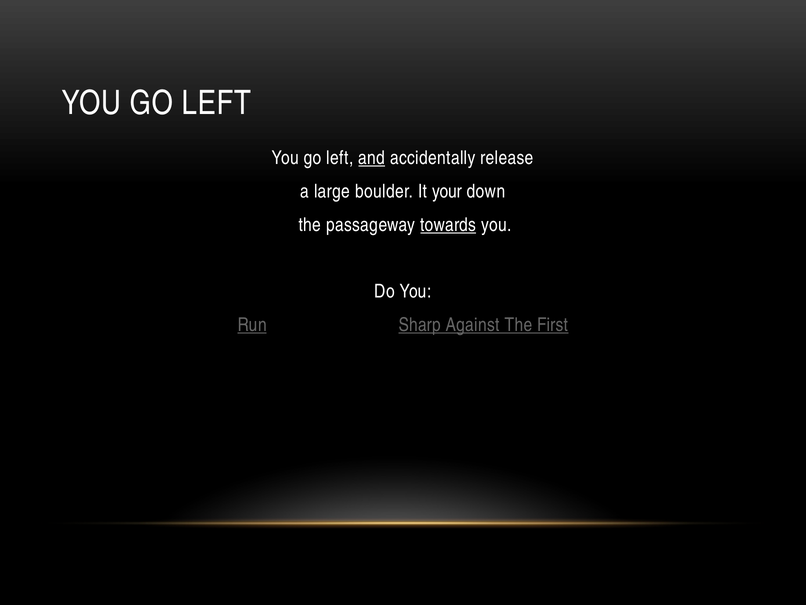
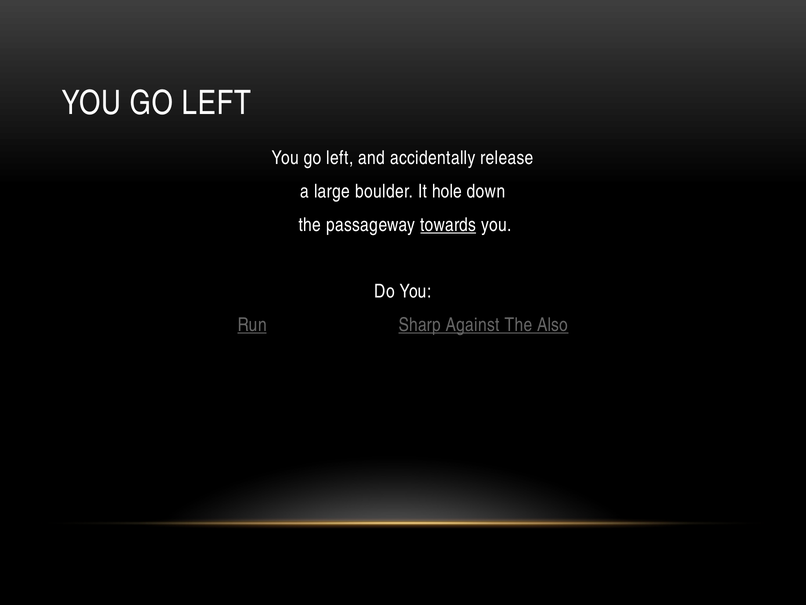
and underline: present -> none (372, 158)
your: your -> hole (447, 191)
First: First -> Also (553, 325)
